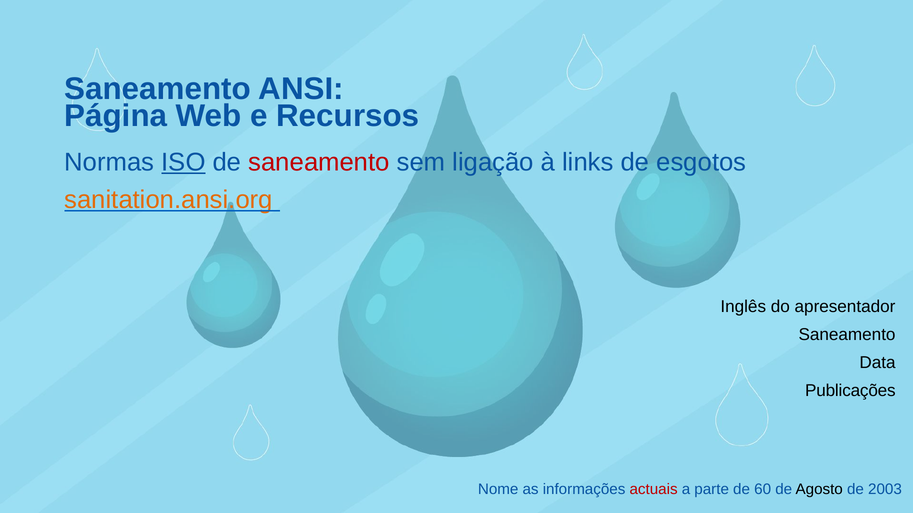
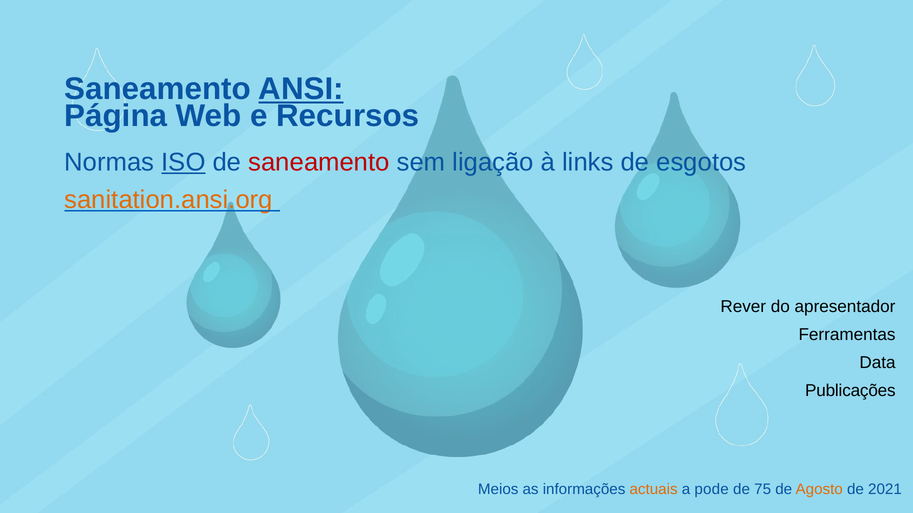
ANSI underline: none -> present (301, 89)
Inglês: Inglês -> Rever (743, 307)
Saneamento: Saneamento -> Ferramentas (847, 335)
Nome: Nome -> Meios (498, 490)
actuais colour: red -> orange (654, 490)
parte: parte -> pode (712, 490)
60: 60 -> 75 (763, 490)
Agosto colour: black -> orange (819, 490)
2003: 2003 -> 2021 (885, 490)
